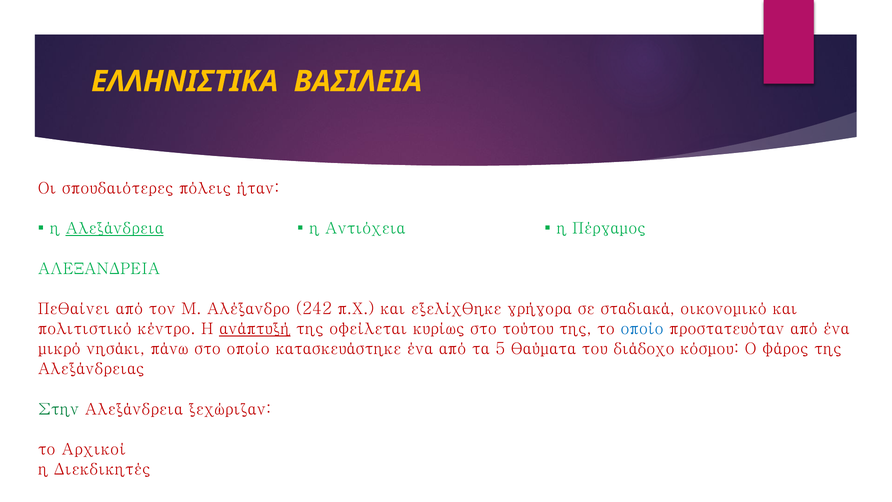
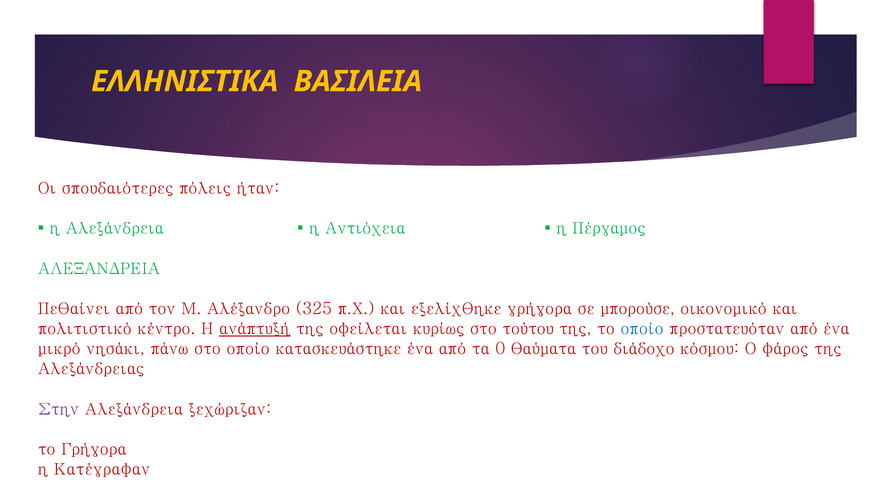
Αλεξάνδρεια underline: present -> none (115, 228)
242: 242 -> 325 (314, 309)
σταδιακά: σταδιακά -> μπορούσε (638, 309)
5: 5 -> 0 (500, 349)
Στην colour: green -> purple (58, 409)
το Αρχικοί: Αρχικοί -> Γρήγορα (94, 449)
Διεκδικητές: Διεκδικητές -> Κατέγραφαν (102, 469)
